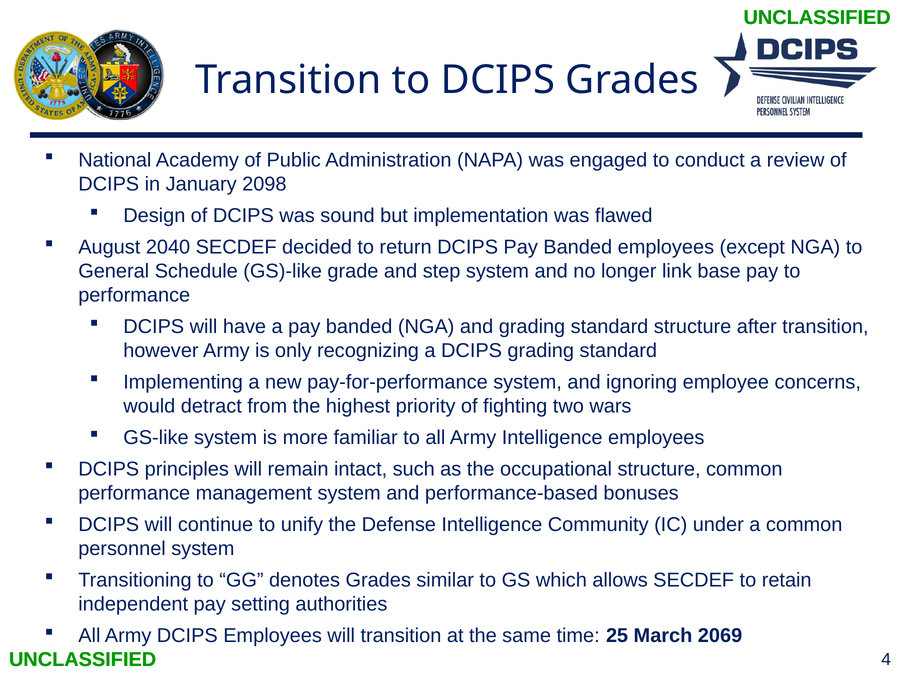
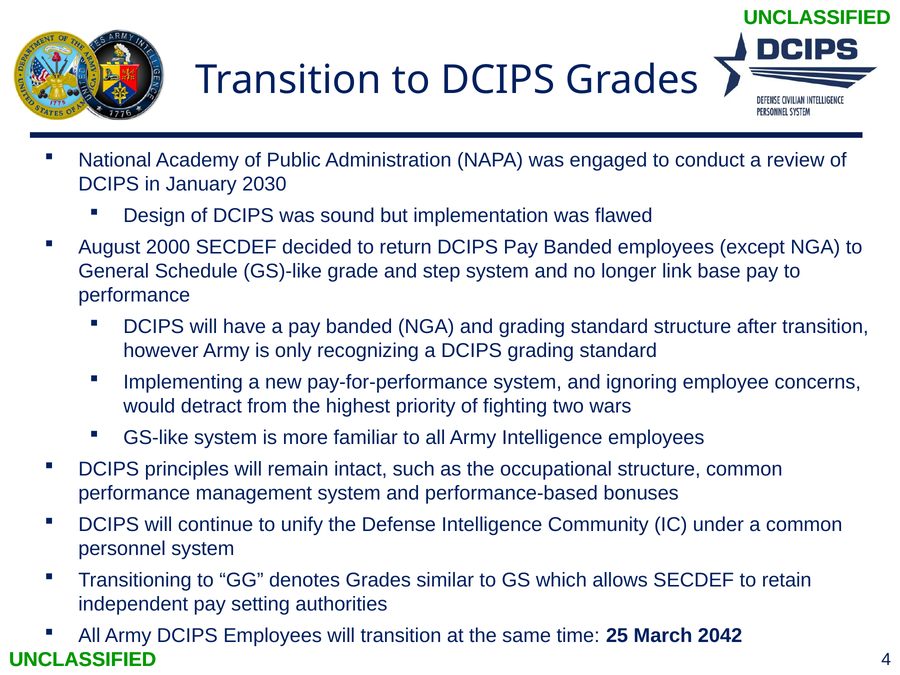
2098: 2098 -> 2030 (264, 184)
2040: 2040 -> 2000 (168, 247)
2069: 2069 -> 2042 (720, 636)
